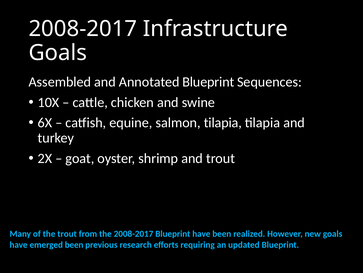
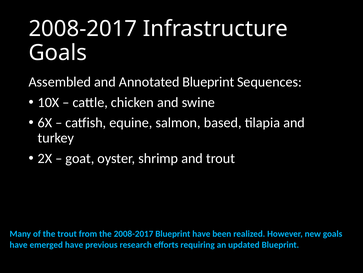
salmon tilapia: tilapia -> based (223, 122)
emerged been: been -> have (74, 244)
